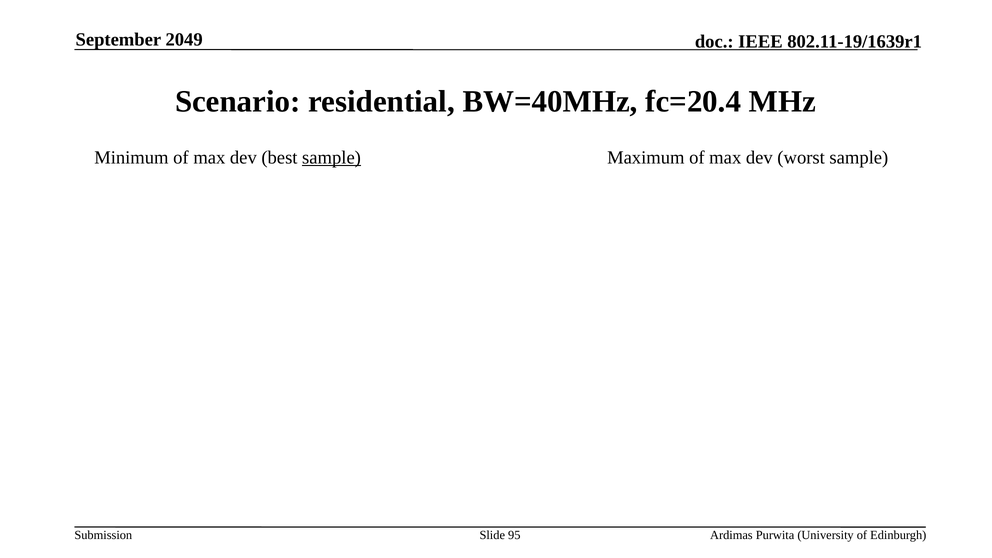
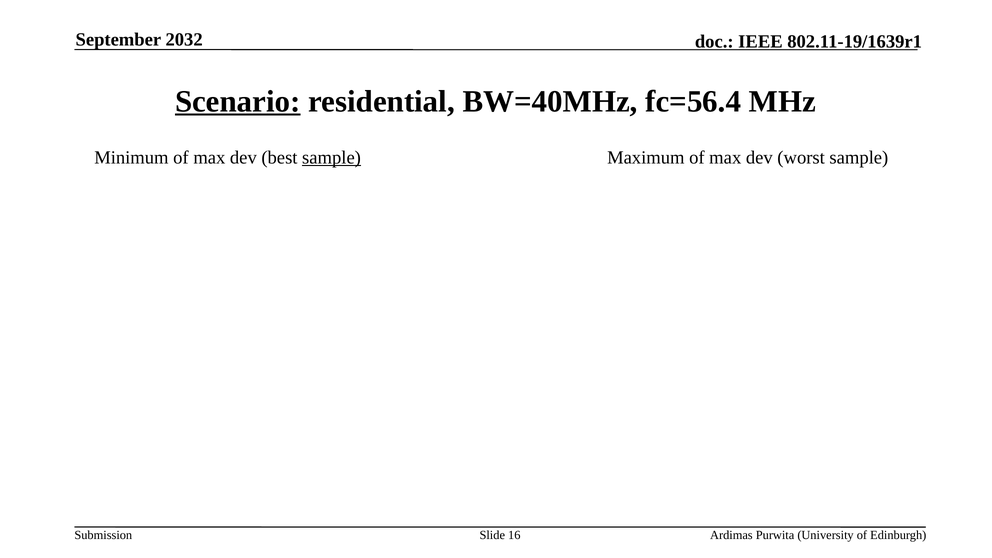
2049: 2049 -> 2032 (184, 39)
Scenario underline: none -> present (238, 101)
fc=20.4: fc=20.4 -> fc=56.4 (693, 101)
95: 95 -> 16 (514, 535)
